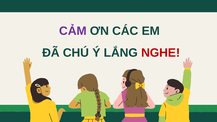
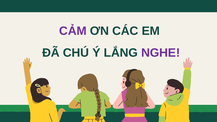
NGHE colour: red -> purple (161, 53)
